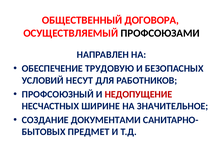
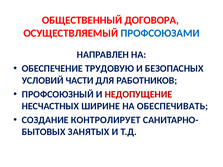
ПРОФСОЮЗАМИ colour: black -> blue (160, 33)
НЕСУТ: НЕСУТ -> ЧАСТИ (80, 81)
ЗНАЧИТЕЛЬНОЕ: ЗНАЧИТЕЛЬНОЕ -> ОБЕСПЕЧИВАТЬ (172, 106)
ДОКУМЕНТАМИ: ДОКУМЕНТАМИ -> КОНТРОЛИРУЕТ (106, 120)
ПРЕДМЕТ: ПРЕДМЕТ -> ЗАНЯТЫХ (89, 132)
